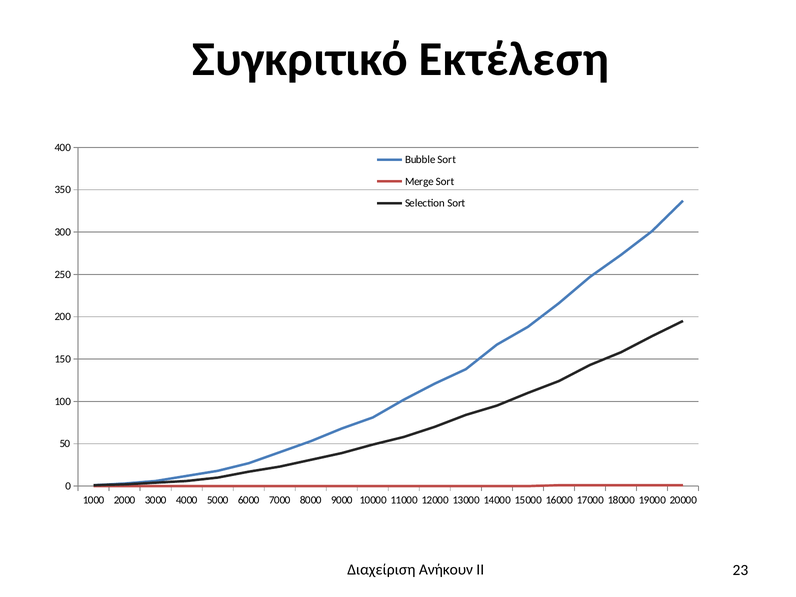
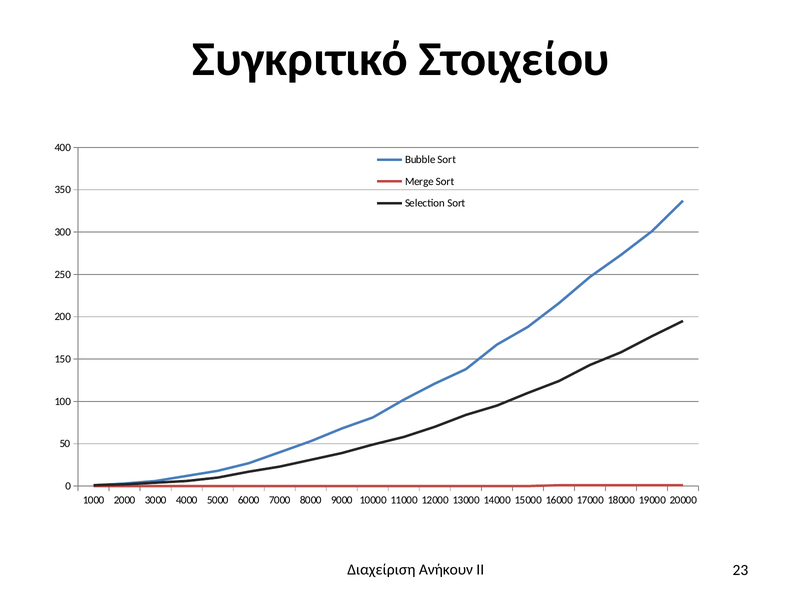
Εκτέλεση: Εκτέλεση -> Στοιχείου (514, 59)
